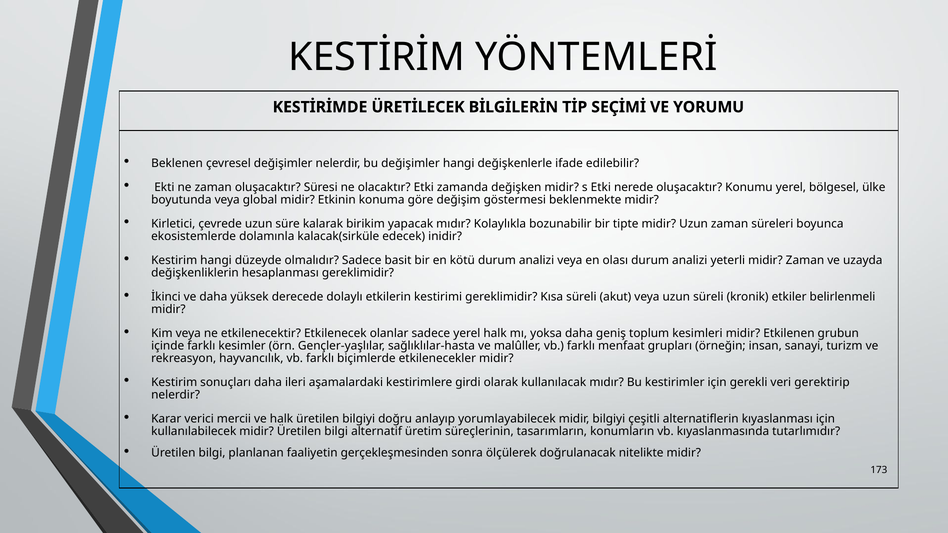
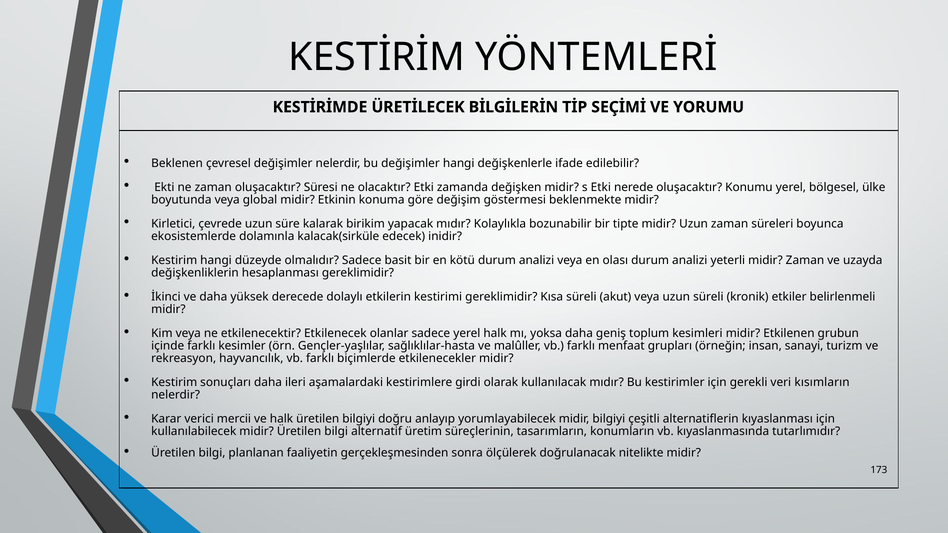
gerektirip: gerektirip -> kısımların (822, 383)
